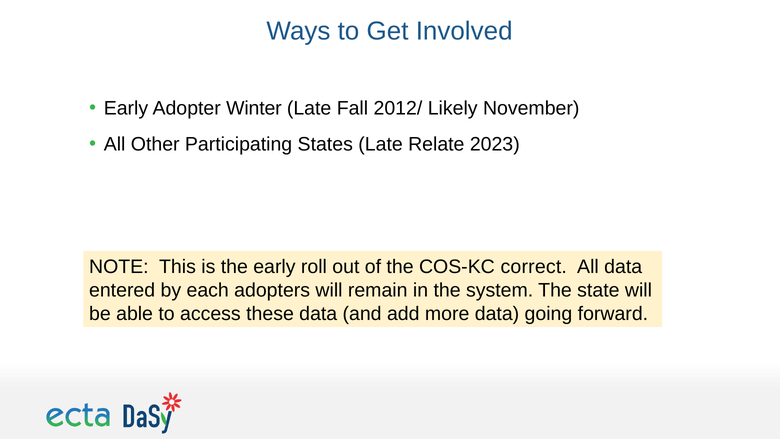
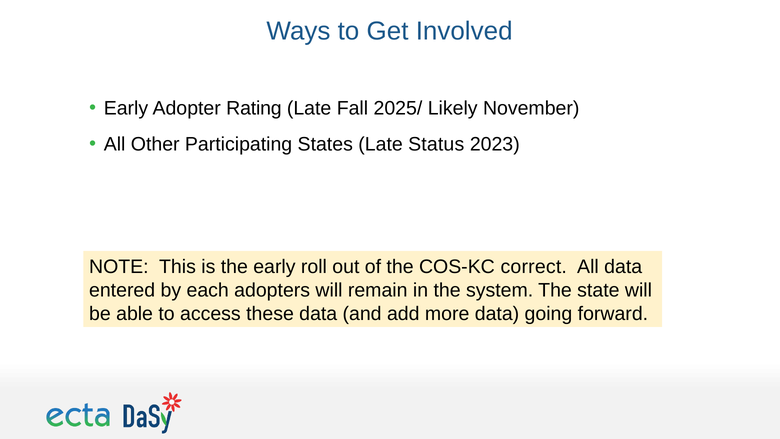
Winter: Winter -> Rating (254, 108)
2012/: 2012/ -> 2025/ (398, 108)
Relate: Relate -> Status (436, 144)
